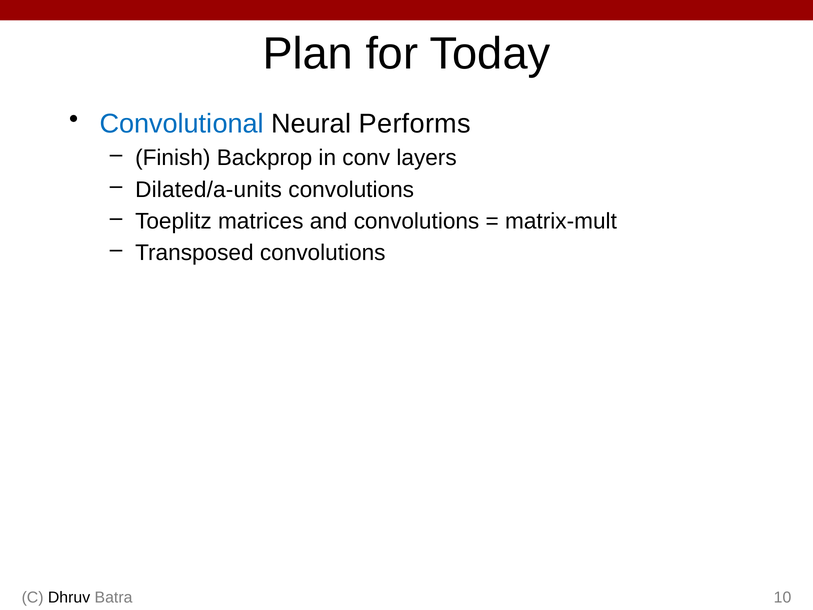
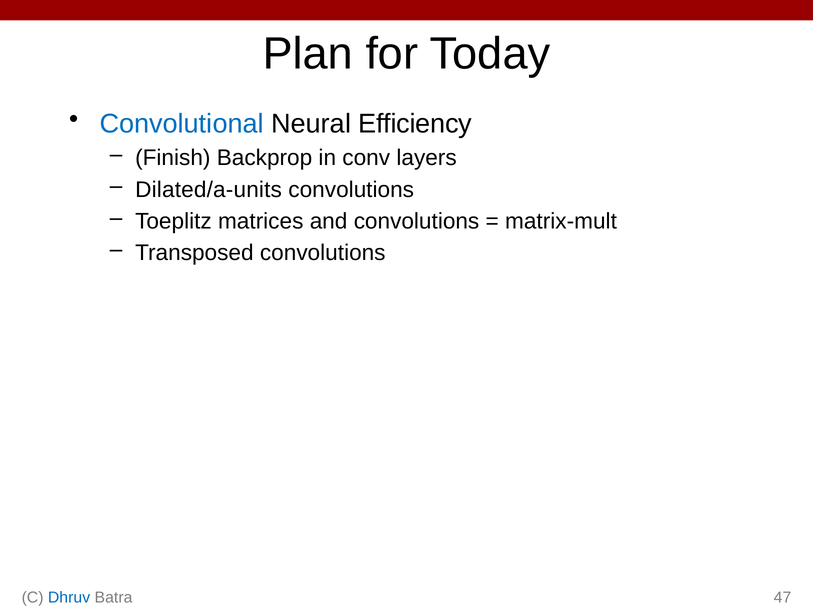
Performs: Performs -> Efficiency (415, 124)
Dhruv colour: black -> blue (69, 597)
10: 10 -> 47 (783, 597)
